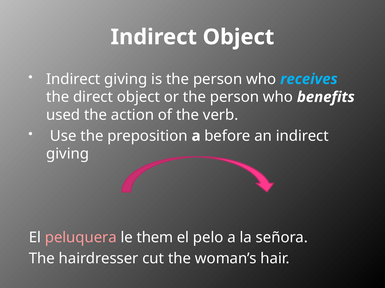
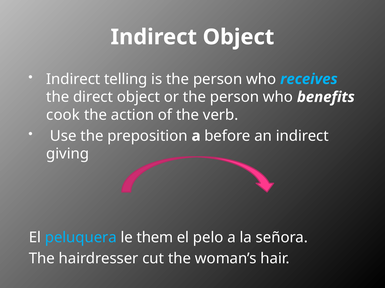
giving: giving -> telling (126, 79)
used: used -> cook (63, 115)
peluquera colour: pink -> light blue (81, 238)
